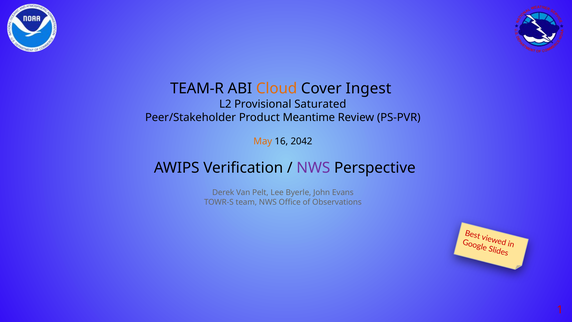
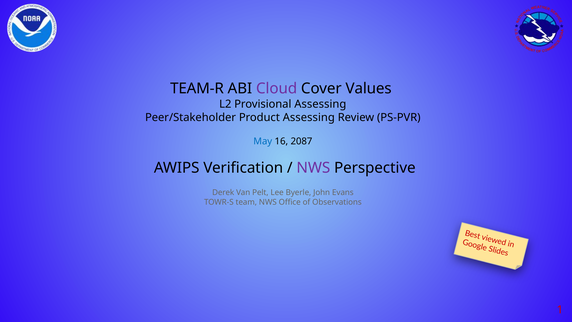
Cloud colour: orange -> purple (277, 89)
Ingest: Ingest -> Values (369, 89)
Provisional Saturated: Saturated -> Assessing (320, 104)
Product Meantime: Meantime -> Assessing (309, 117)
May colour: orange -> blue (263, 141)
2042: 2042 -> 2087 (301, 141)
